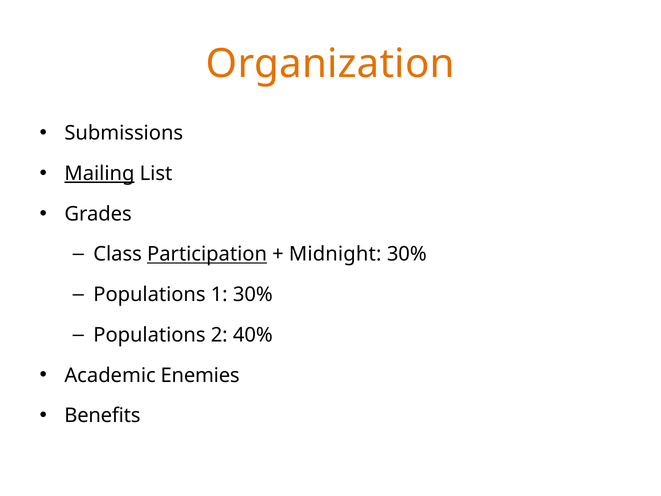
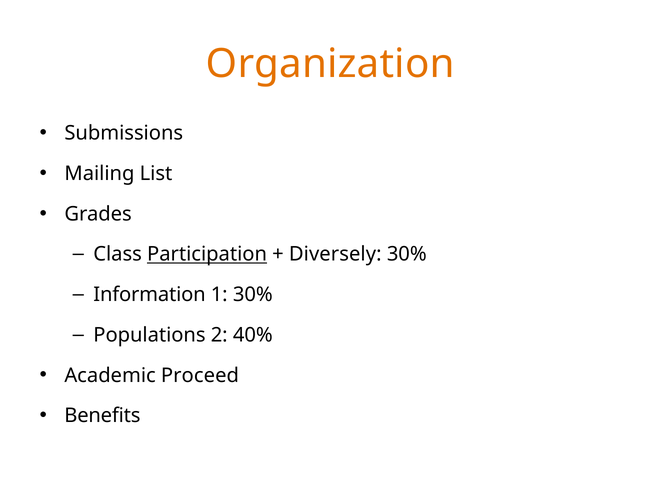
Mailing underline: present -> none (99, 173)
Midnight: Midnight -> Diversely (335, 254)
Populations: Populations -> Information (150, 295)
Enemies: Enemies -> Proceed (200, 375)
